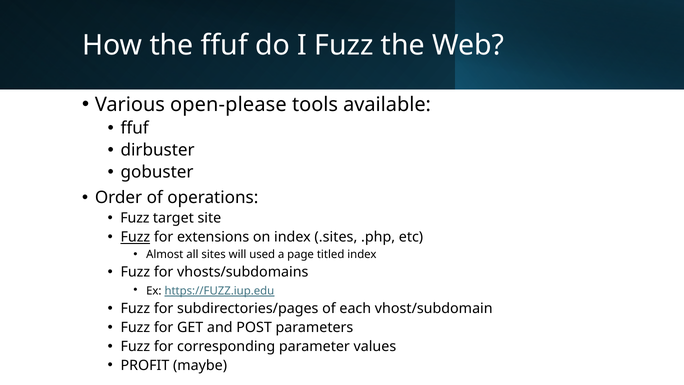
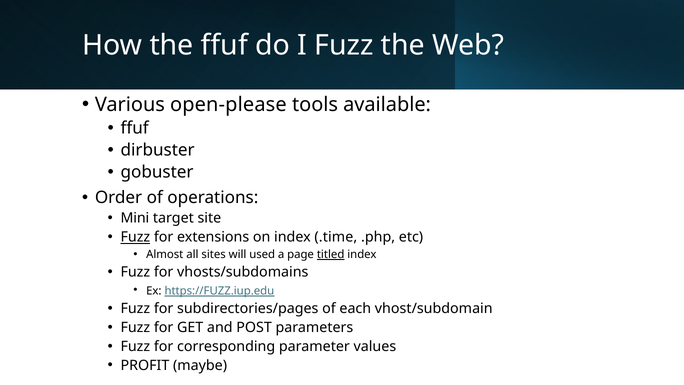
Fuzz: Fuzz -> Mini (135, 218)
.sites: .sites -> .time (336, 237)
titled underline: none -> present (331, 254)
